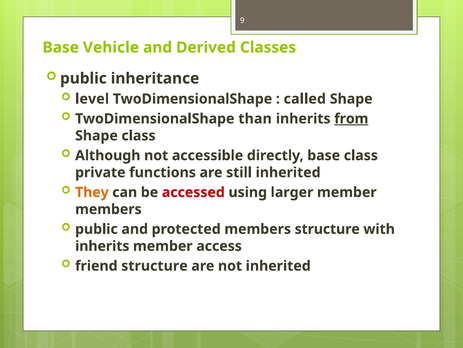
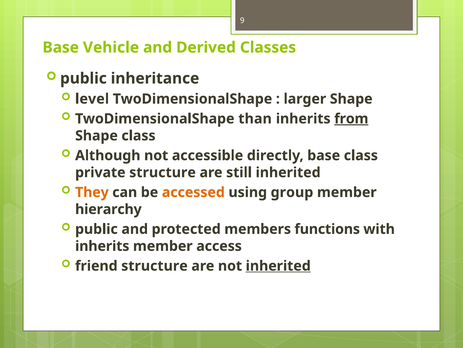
called: called -> larger (305, 99)
private functions: functions -> structure (163, 172)
accessed colour: red -> orange (193, 192)
larger: larger -> group (292, 192)
members: members -> hierarchy (108, 209)
members structure: structure -> functions (327, 229)
inherited underline: none -> present (278, 265)
